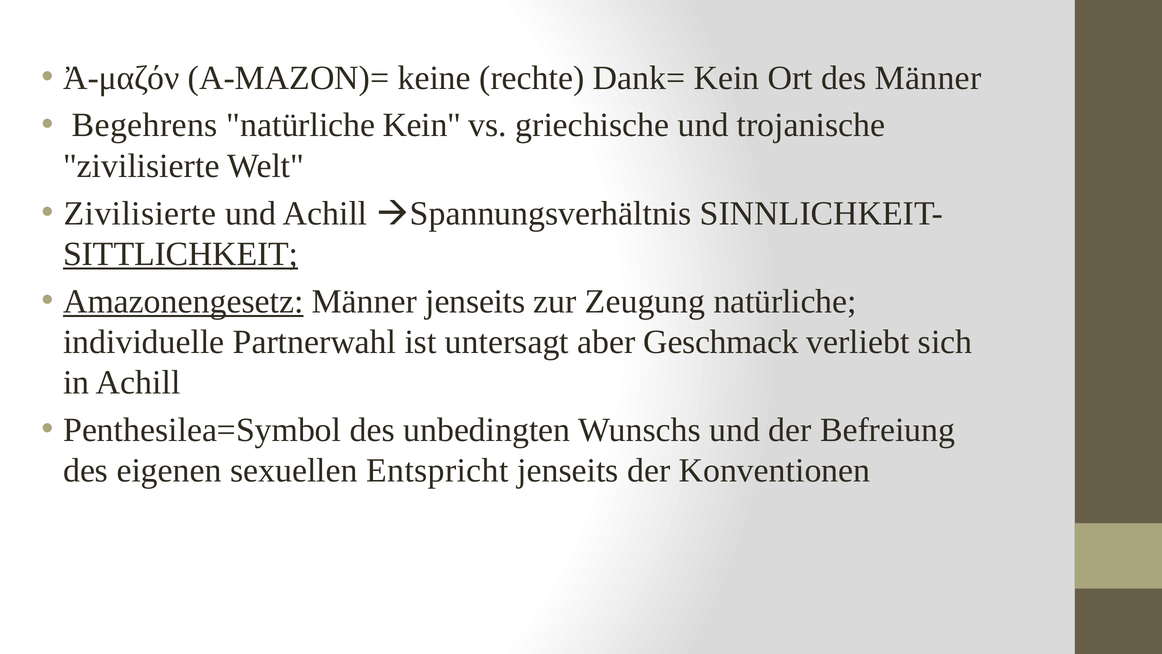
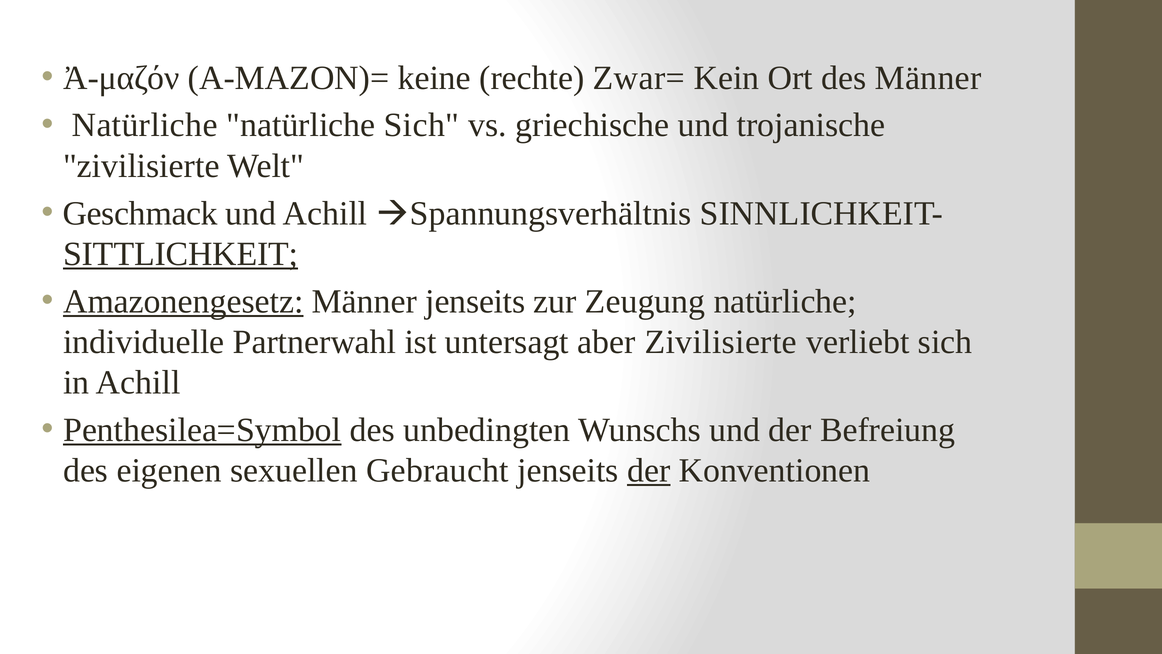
Dank=: Dank= -> Zwar= (639, 78)
Begehrens: Begehrens -> Natürliche (145, 125)
natürliche Kein: Kein -> Sich (421, 125)
Zivilisierte: Zivilisierte -> Geschmack (140, 213)
aber Geschmack: Geschmack -> Zivilisierte (721, 342)
Penthesilea=Symbol underline: none -> present (202, 430)
Entspricht: Entspricht -> Gebraucht (437, 470)
der underline: none -> present (649, 470)
